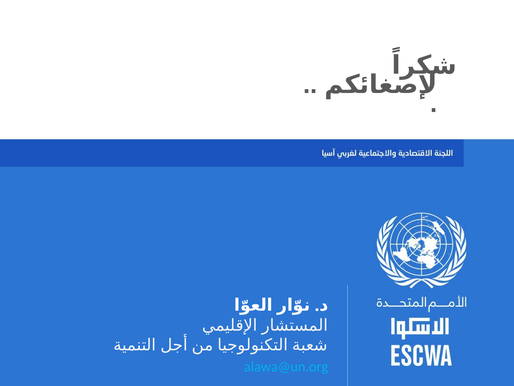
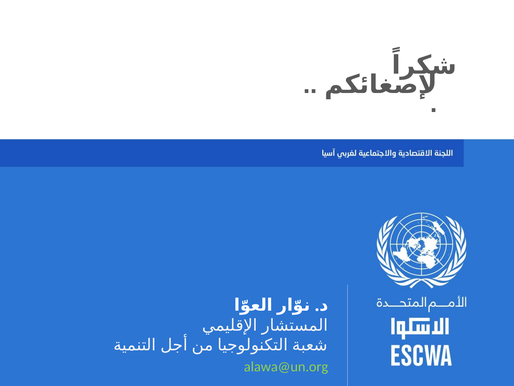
alawa@un.org colour: light blue -> light green (286, 366)
